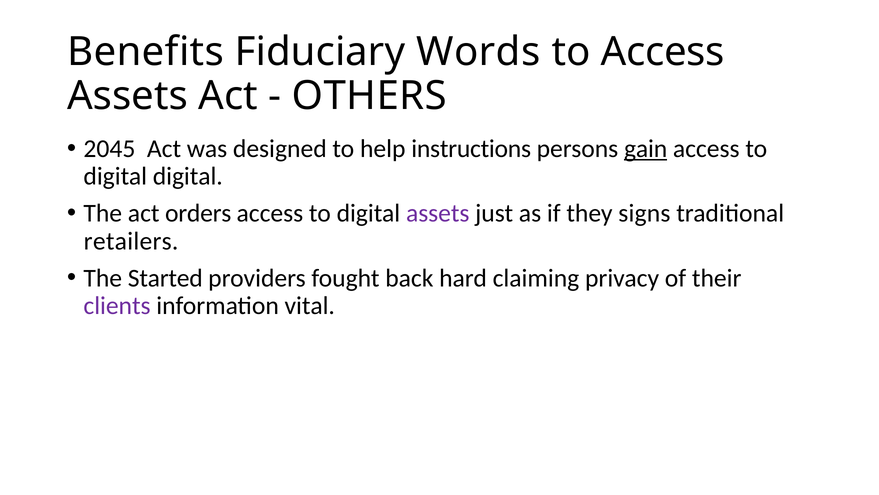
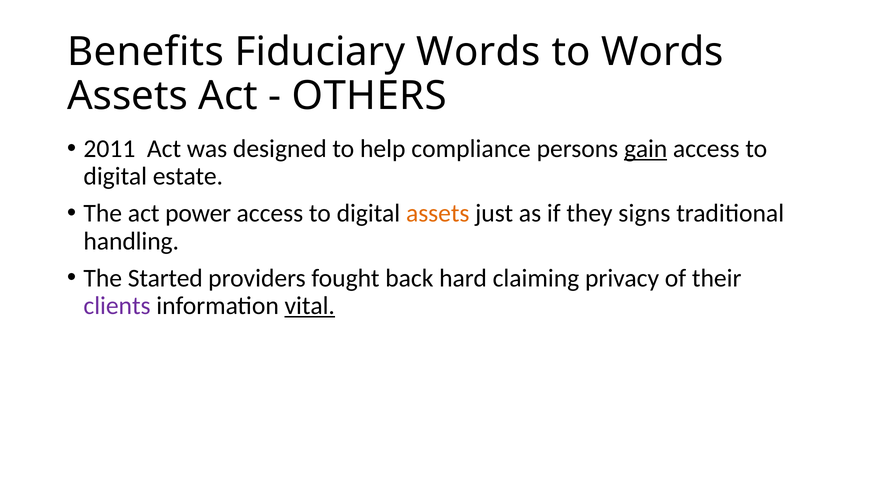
to Access: Access -> Words (662, 52)
2045: 2045 -> 2011 (109, 149)
instructions: instructions -> compliance (471, 149)
digital digital: digital -> estate (188, 176)
orders: orders -> power (198, 213)
assets colour: purple -> orange (438, 213)
retailers: retailers -> handling (131, 241)
vital underline: none -> present (310, 305)
